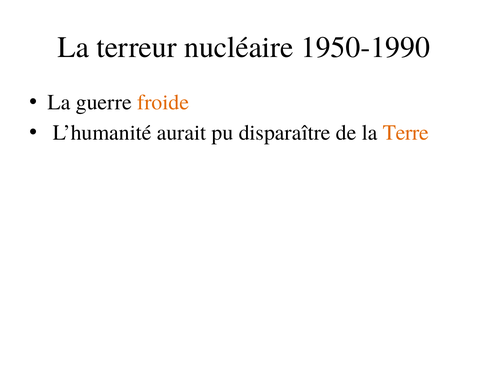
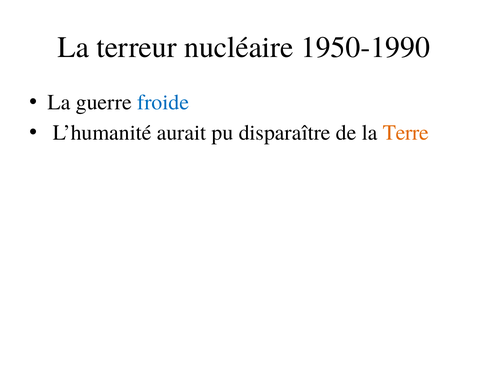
froide colour: orange -> blue (163, 102)
